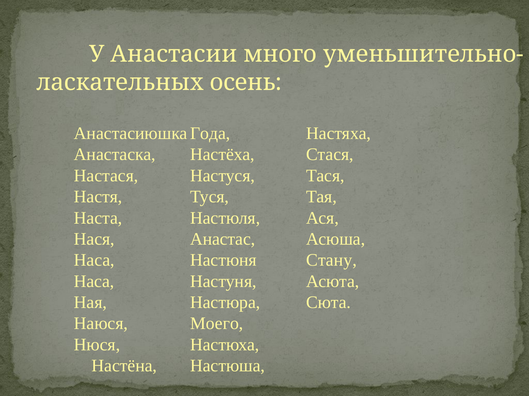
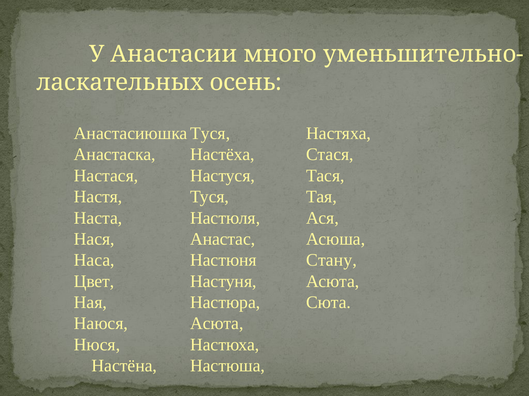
Года: Года -> Туся (210, 134)
Наса: Наса -> Цвет (94, 282)
Моего: Моего -> Асюта (217, 324)
